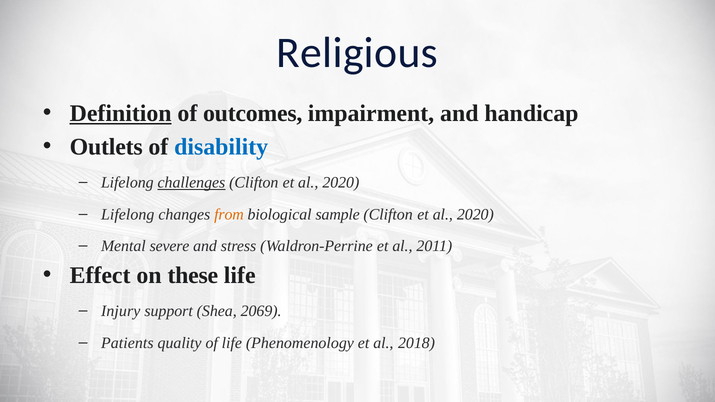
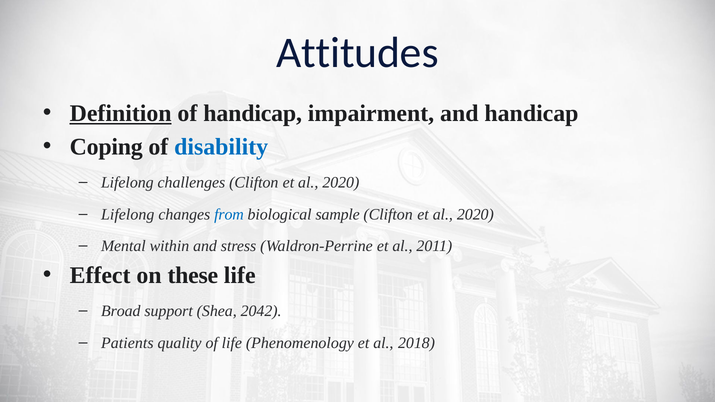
Religious: Religious -> Attitudes (357, 53)
of outcomes: outcomes -> handicap (253, 113)
Outlets: Outlets -> Coping (106, 147)
challenges underline: present -> none (191, 183)
from colour: orange -> blue (229, 214)
severe: severe -> within (169, 246)
Injury: Injury -> Broad (121, 311)
2069: 2069 -> 2042 (261, 311)
